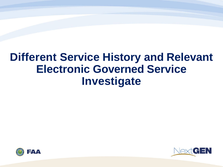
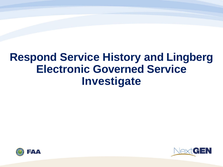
Different: Different -> Respond (33, 57)
Relevant: Relevant -> Lingberg (190, 57)
